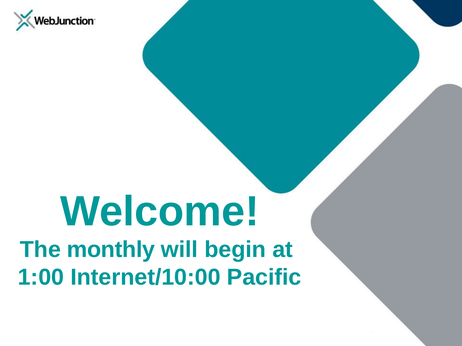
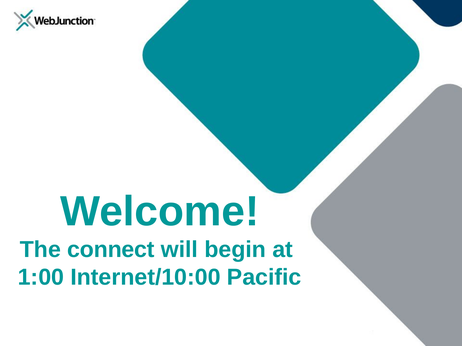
monthly: monthly -> connect (111, 250)
